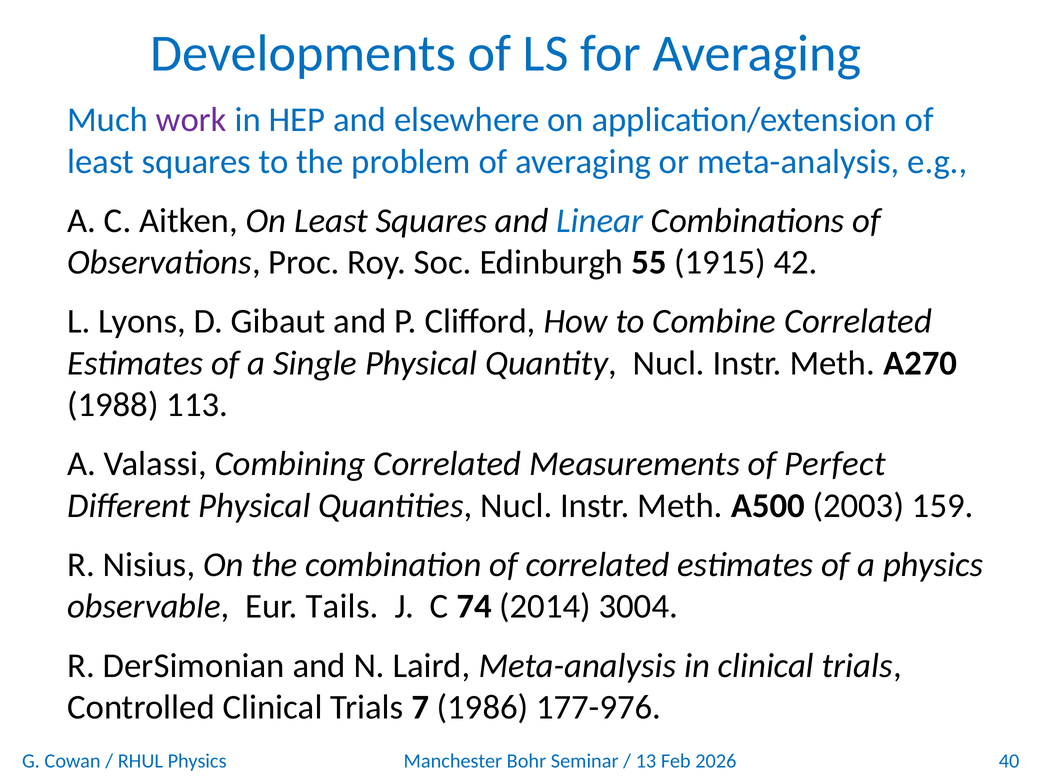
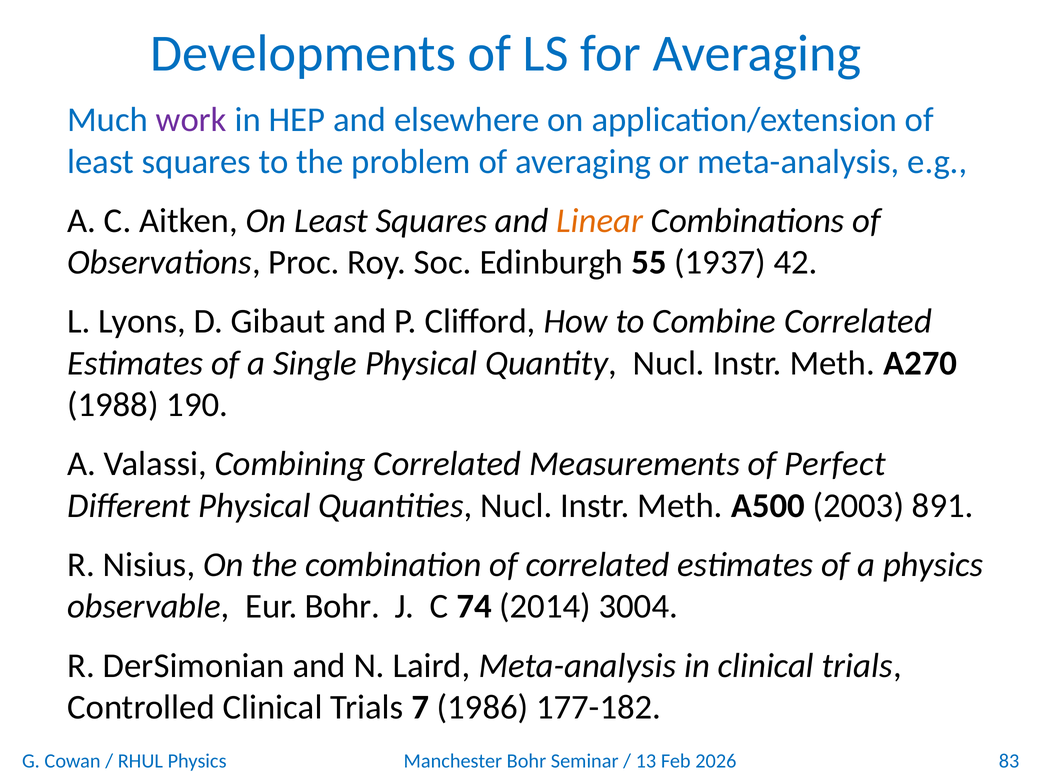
Linear colour: blue -> orange (600, 221)
1915: 1915 -> 1937 (720, 263)
113: 113 -> 190 (197, 405)
159: 159 -> 891 (943, 506)
Eur Tails: Tails -> Bohr (342, 607)
177-976: 177-976 -> 177-182 (599, 707)
40: 40 -> 83 (1009, 761)
